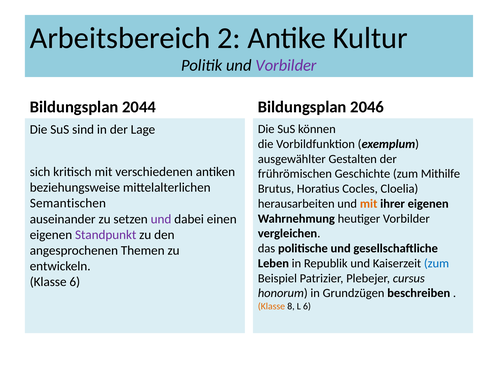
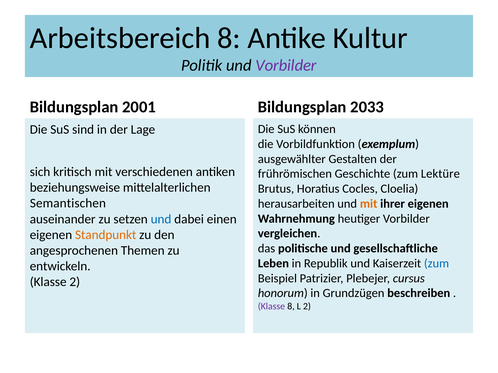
Arbeitsbereich 2: 2 -> 8 (229, 38)
2044: 2044 -> 2001 (139, 107)
2046: 2046 -> 2033 (367, 107)
Mithilfe: Mithilfe -> Lektüre (440, 174)
und colour: purple -> blue (161, 219)
Standpunkt colour: purple -> orange (106, 235)
Klasse 6: 6 -> 2 (75, 282)
Klasse colour: orange -> purple (271, 307)
L 6: 6 -> 2 (307, 307)
